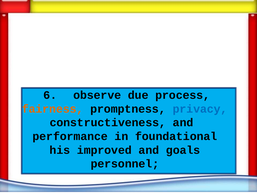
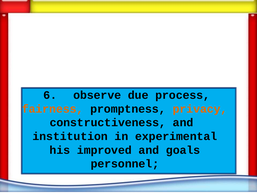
privacy colour: blue -> orange (200, 109)
performance: performance -> institution (70, 136)
foundational: foundational -> experimental (176, 136)
